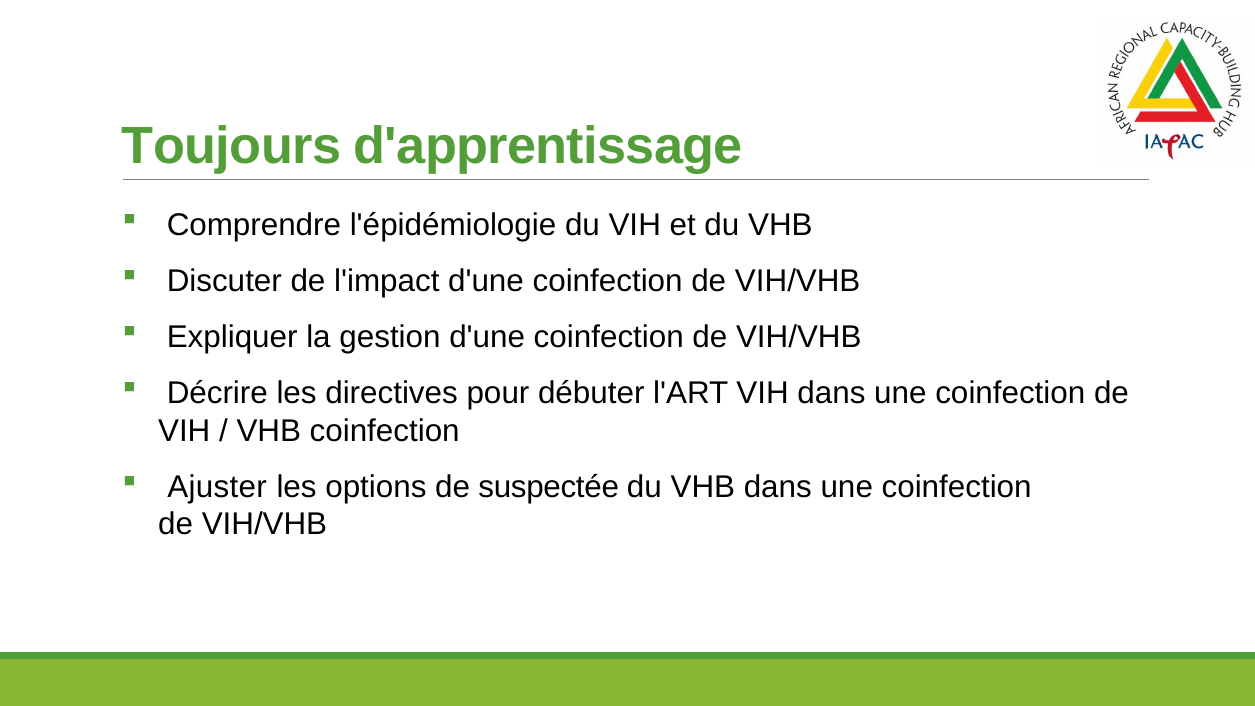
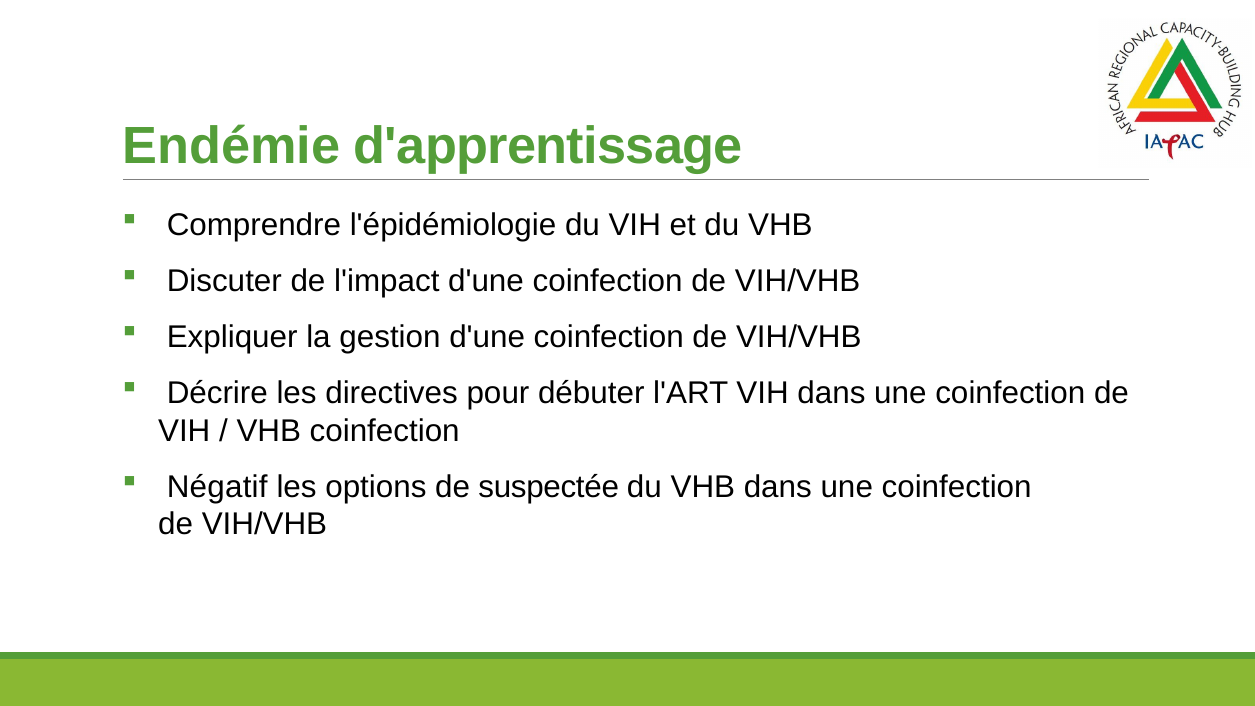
Toujours: Toujours -> Endémie (231, 146)
Ajuster: Ajuster -> Négatif (217, 487)
